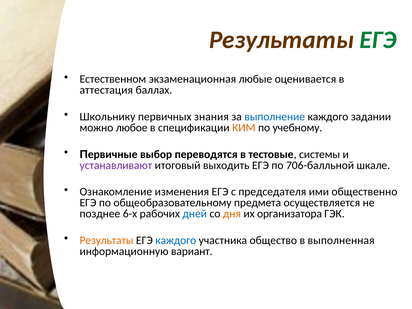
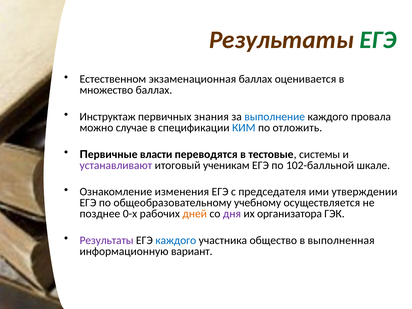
экзаменационная любые: любые -> баллах (255, 79)
аттестация: аттестация -> множество (106, 90)
Школьнику: Школьнику -> Инструктаж (108, 117)
задании: задании -> провала (371, 117)
любое: любое -> случае (132, 128)
КИМ colour: orange -> blue (244, 128)
учебному: учебному -> отложить (297, 128)
выбор: выбор -> власти (156, 154)
выходить: выходить -> ученикам (226, 165)
706-балльной: 706-балльной -> 102-балльной (320, 165)
общественно: общественно -> утверждении (364, 192)
предмета: предмета -> учебному (258, 203)
6-х: 6-х -> 0-х (130, 214)
дней colour: blue -> orange (195, 214)
дня colour: orange -> purple (232, 214)
Результаты colour: orange -> purple (107, 240)
